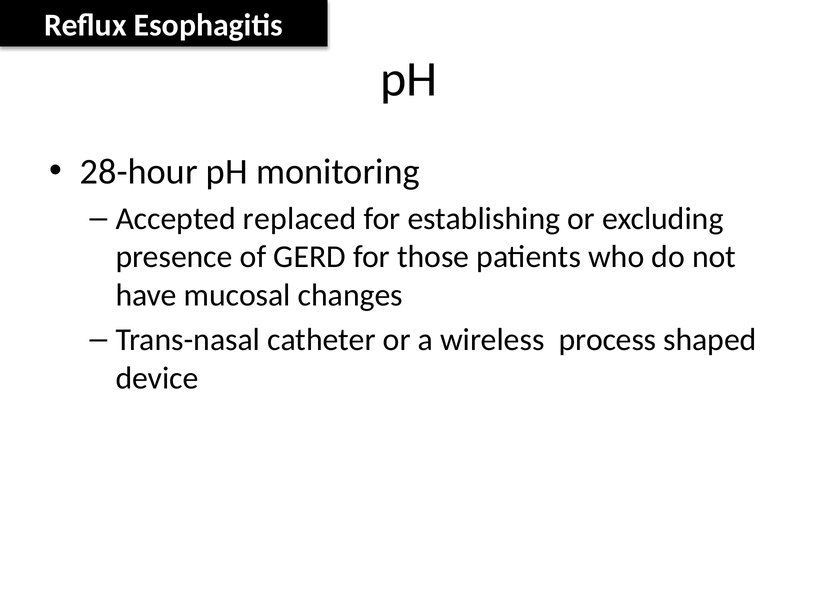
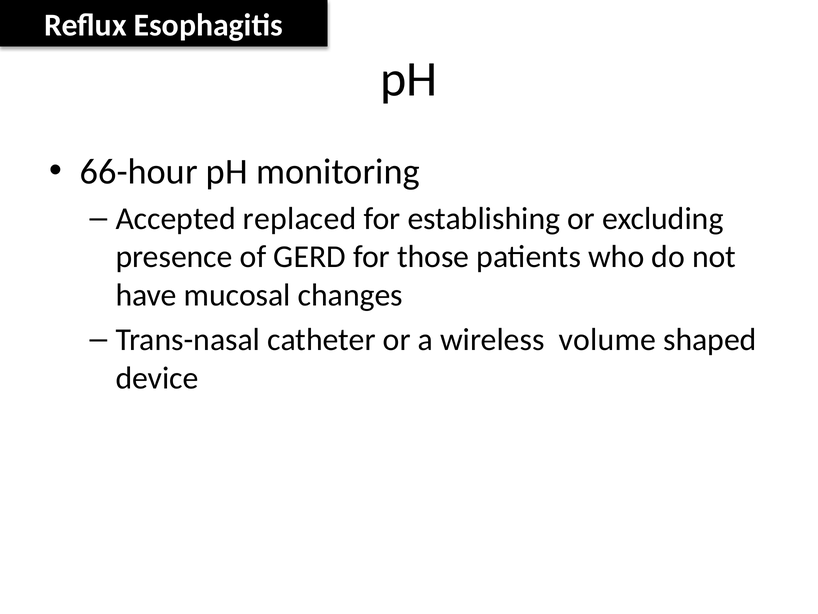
28-hour: 28-hour -> 66-hour (139, 172)
process: process -> volume (607, 340)
